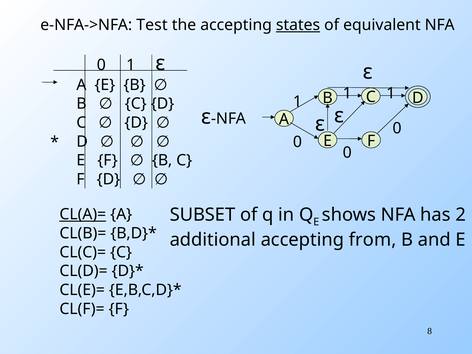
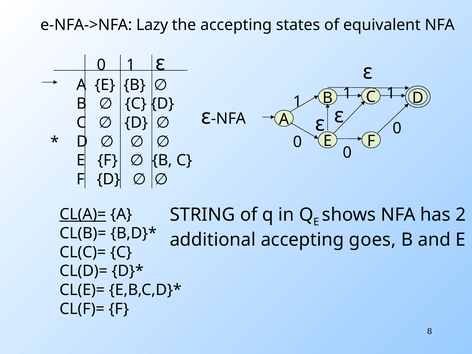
Test: Test -> Lazy (152, 25)
states underline: present -> none (298, 25)
SUBSET: SUBSET -> STRING (202, 215)
from: from -> goes (373, 240)
